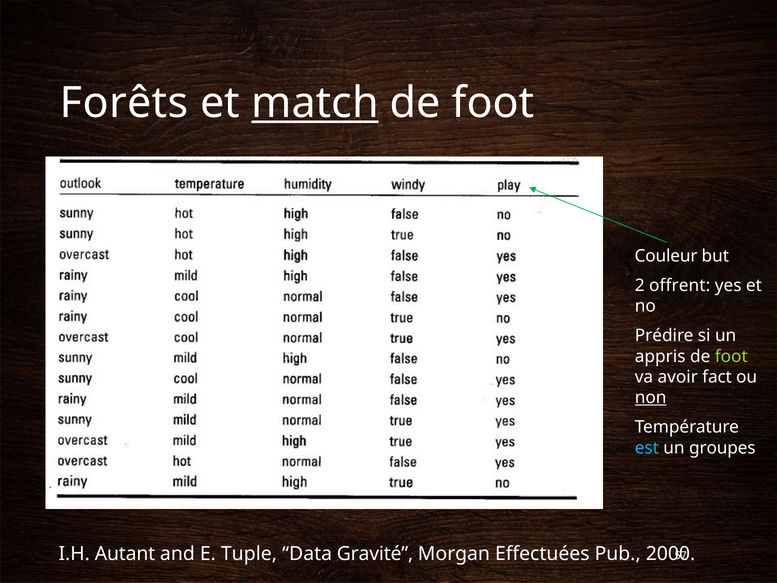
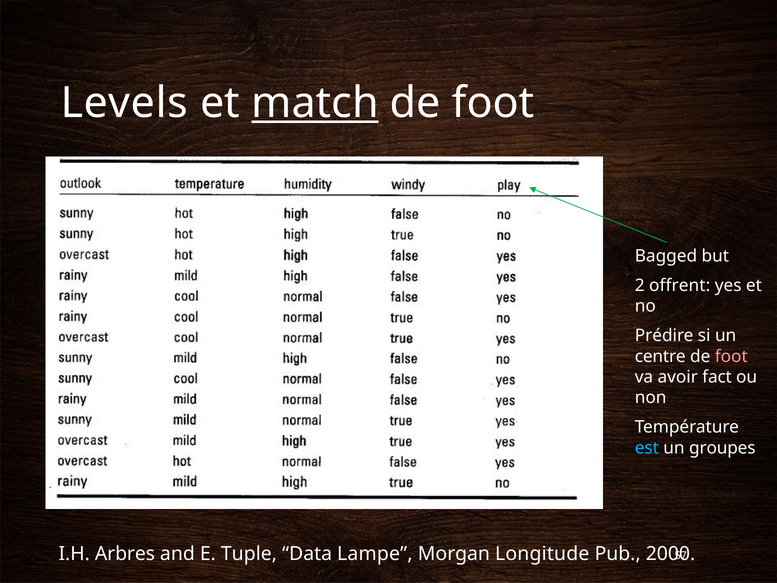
Forêts: Forêts -> Levels (124, 103)
Couleur: Couleur -> Bagged (666, 256)
appris: appris -> centre (660, 356)
foot colour: light green -> pink (731, 356)
non underline: present -> none (651, 398)
Autant: Autant -> Arbres (125, 554)
Gravité: Gravité -> Lampe (375, 554)
Effectuées: Effectuées -> Longitude (542, 554)
